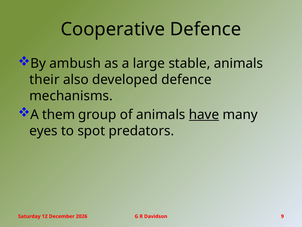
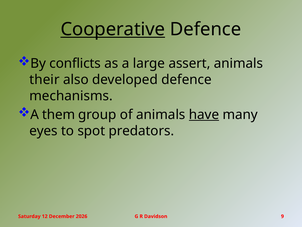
Cooperative underline: none -> present (113, 29)
ambush: ambush -> conflicts (75, 63)
stable: stable -> assert (189, 63)
